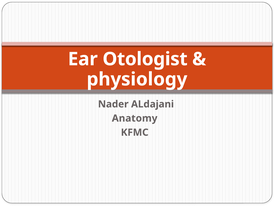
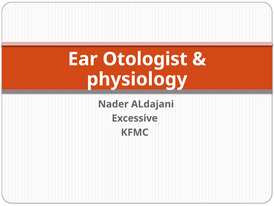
Anatomy: Anatomy -> Excessive (135, 118)
